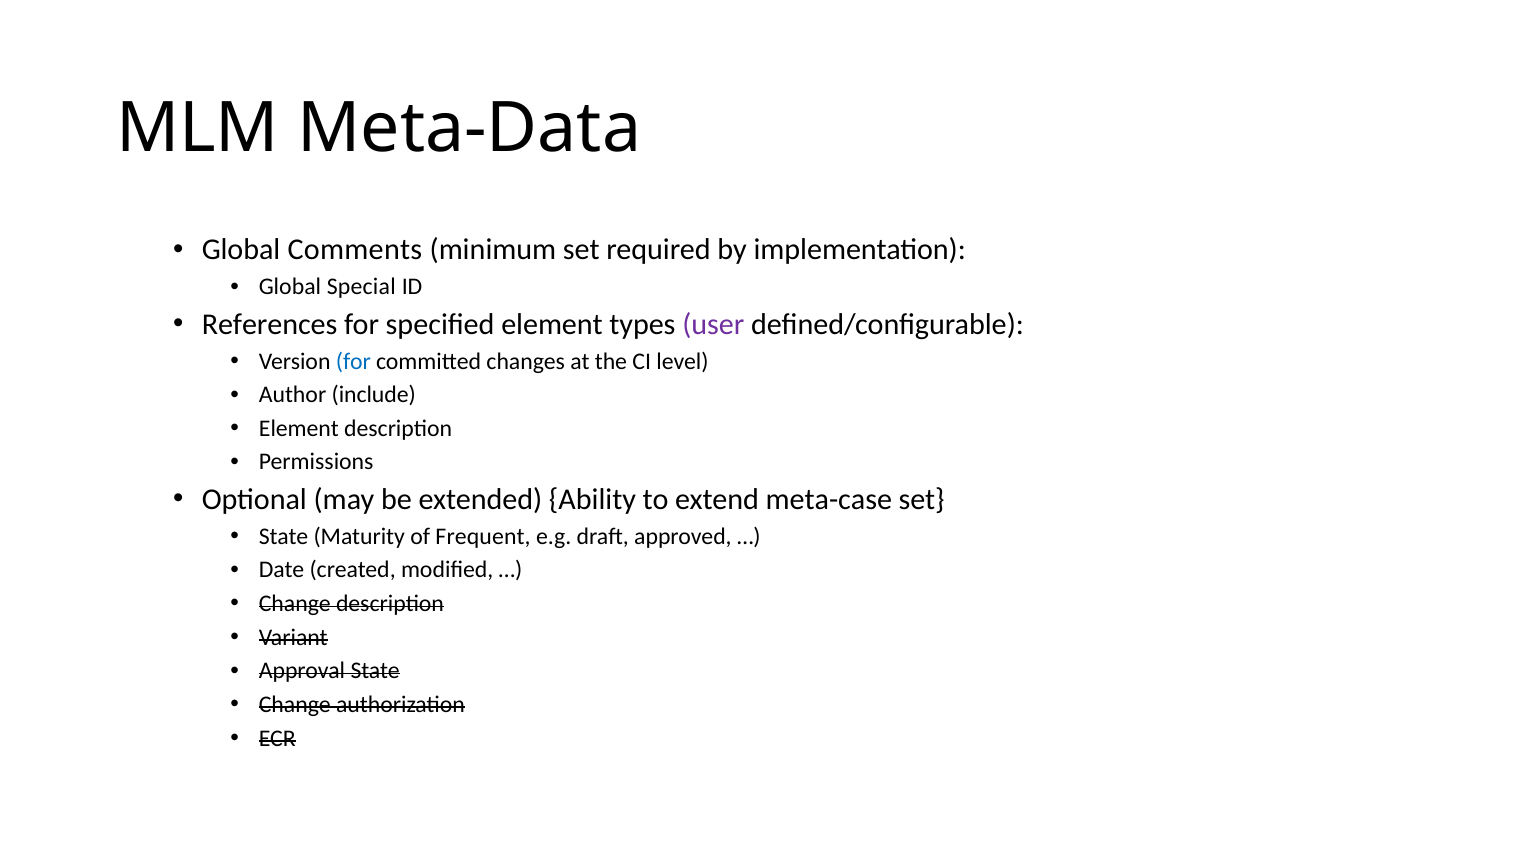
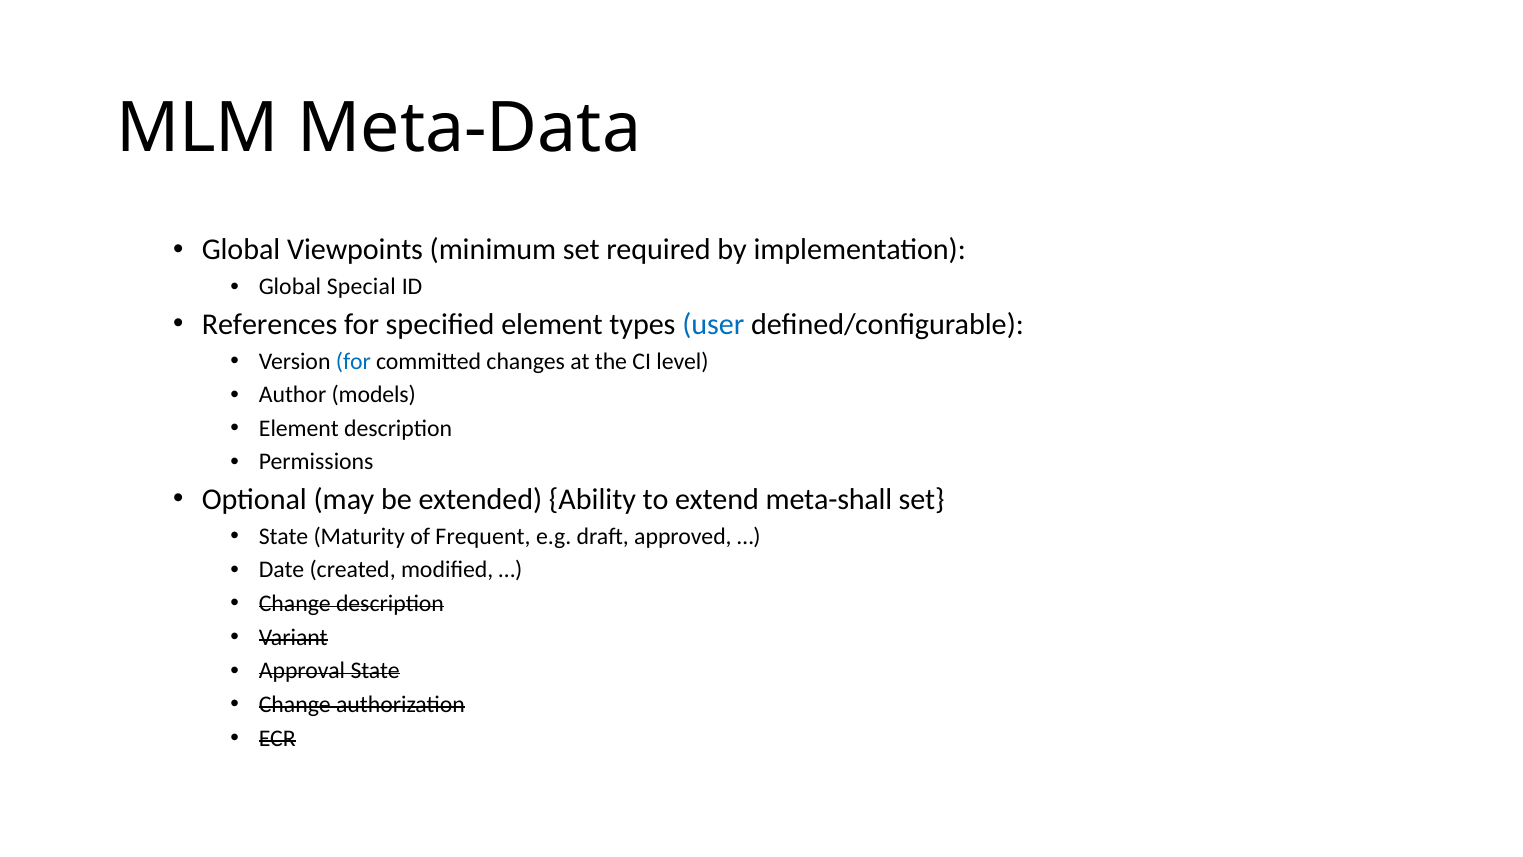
Comments: Comments -> Viewpoints (355, 250)
user colour: purple -> blue (713, 324)
include: include -> models (374, 395)
meta-case: meta-case -> meta-shall (829, 499)
